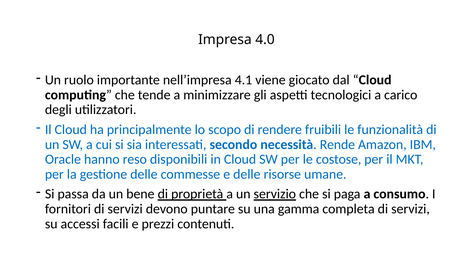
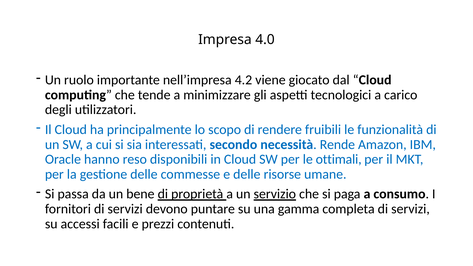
4.1: 4.1 -> 4.2 (243, 80)
costose: costose -> ottimali (339, 159)
